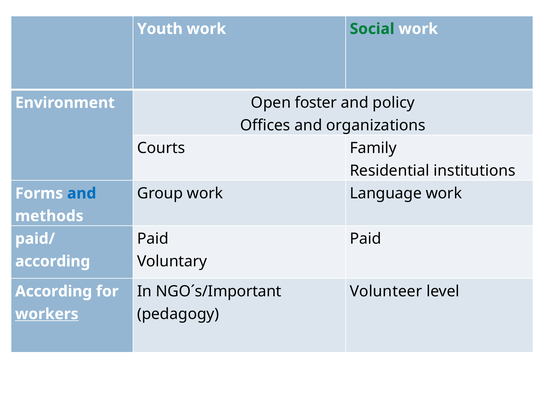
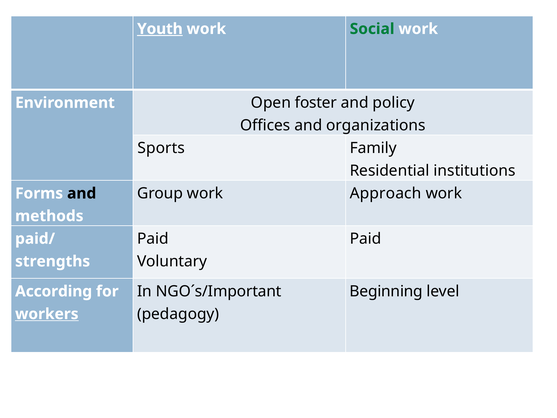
Youth underline: none -> present (160, 29)
Courts: Courts -> Sports (161, 148)
Language: Language -> Approach (386, 193)
and colour: blue -> black (82, 193)
according: according -> strengths (53, 261)
Volunteer: Volunteer -> Beginning (386, 291)
